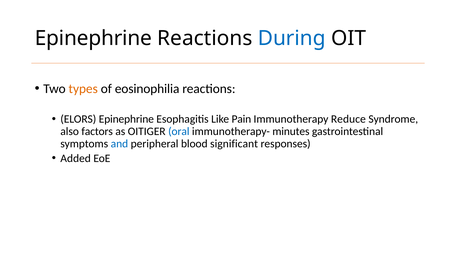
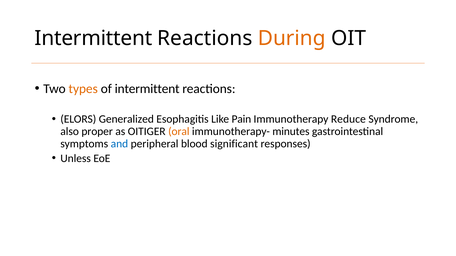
Epinephrine: Epinephrine -> Intermittent (93, 38)
During colour: blue -> orange (292, 38)
of eosinophilia: eosinophilia -> intermittent (147, 89)
ELORS Epinephrine: Epinephrine -> Generalized (126, 119)
factors: factors -> proper (97, 132)
oral colour: blue -> orange (179, 132)
Added: Added -> Unless (76, 159)
